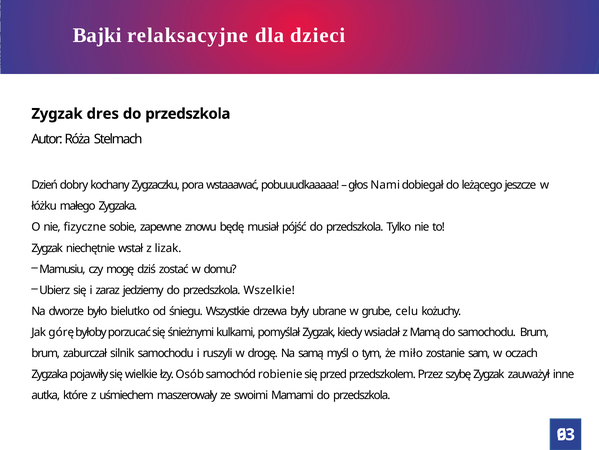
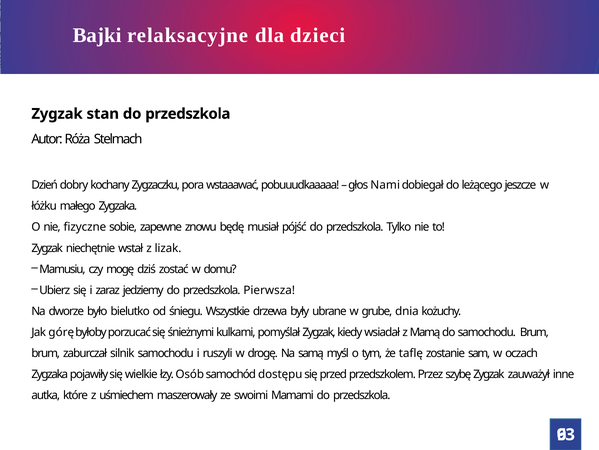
dres: dres -> stan (103, 114)
Wszelkie: Wszelkie -> Pierwsza (269, 290)
celu: celu -> dnia (407, 311)
miło: miło -> taflę (411, 353)
robienie: robienie -> dostępu (280, 374)
